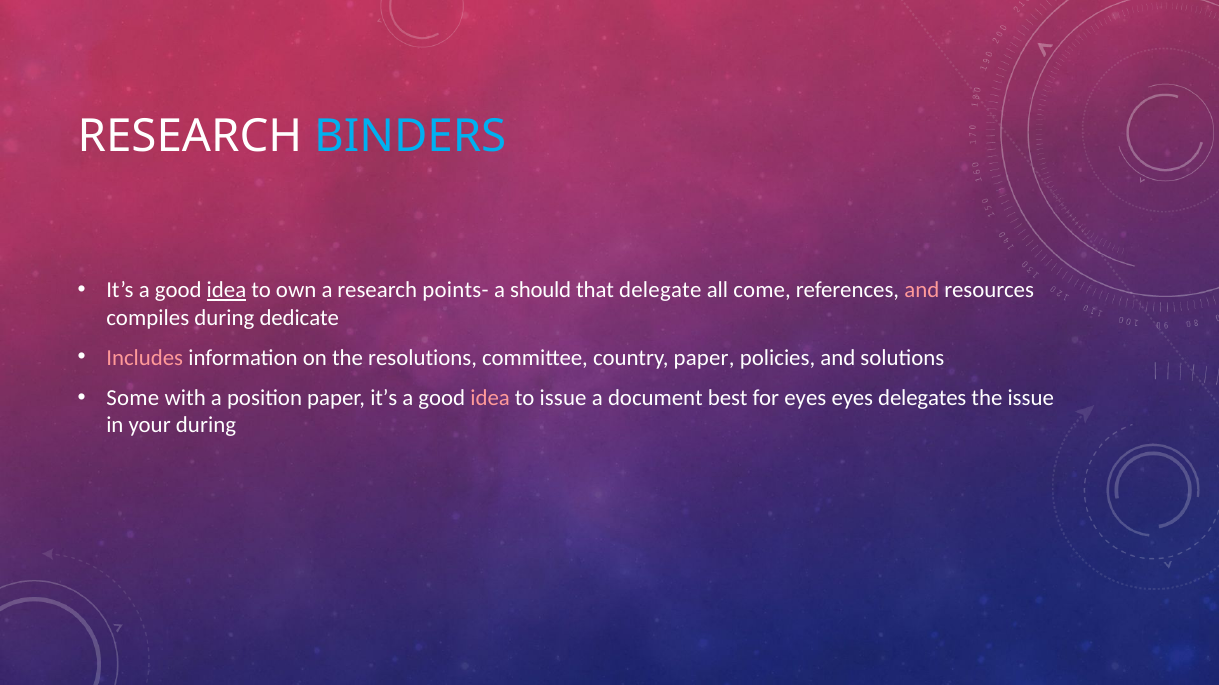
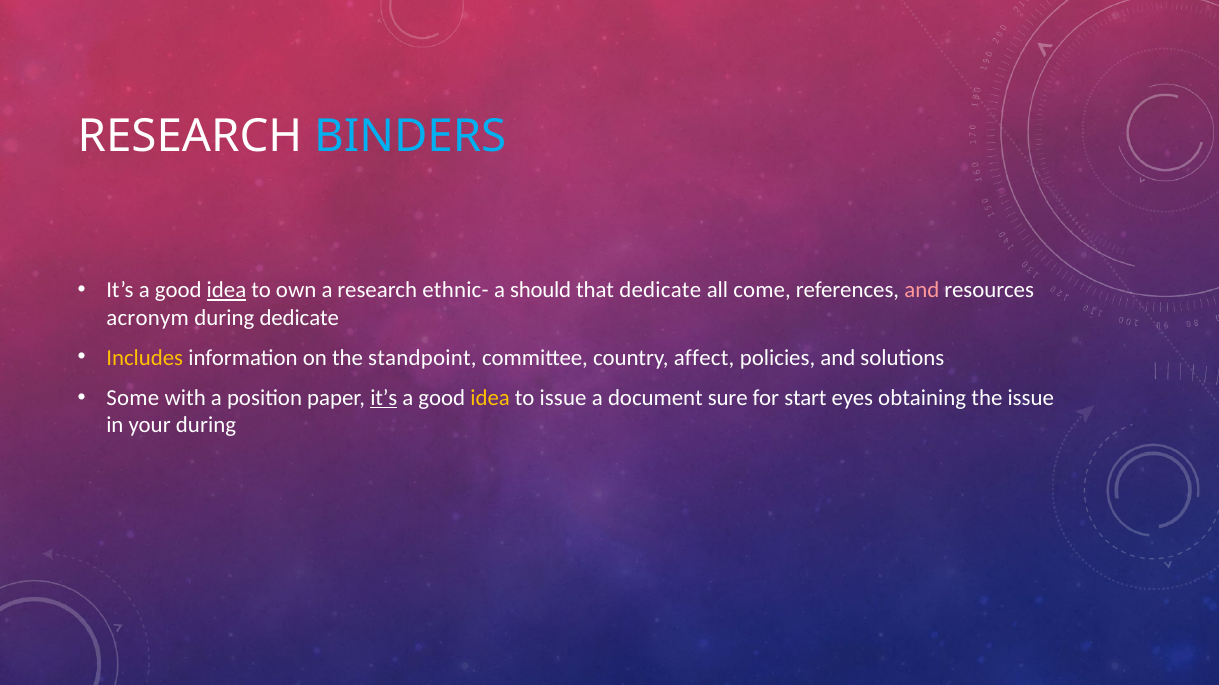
points-: points- -> ethnic- (455, 290)
that delegate: delegate -> dedicate (660, 290)
compiles: compiles -> acronym (148, 318)
Includes colour: pink -> yellow (145, 358)
resolutions: resolutions -> standpoint (422, 358)
country paper: paper -> affect (704, 358)
it’s underline: none -> present (384, 398)
idea colour: pink -> yellow (490, 398)
best: best -> sure (728, 398)
for eyes: eyes -> start (805, 398)
delegates: delegates -> obtaining (922, 398)
